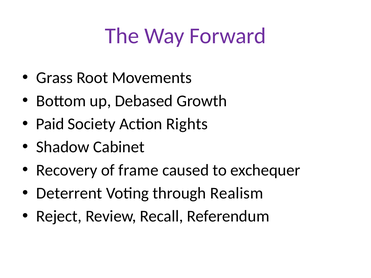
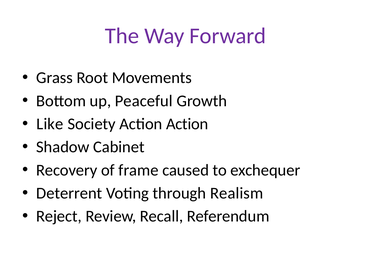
Debased: Debased -> Peaceful (144, 101)
Paid: Paid -> Like (50, 124)
Action Rights: Rights -> Action (187, 124)
